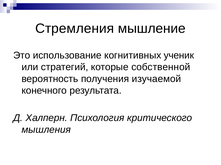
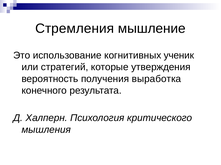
собственной: собственной -> утверждения (161, 67)
изучаемой: изучаемой -> выработка (156, 79)
